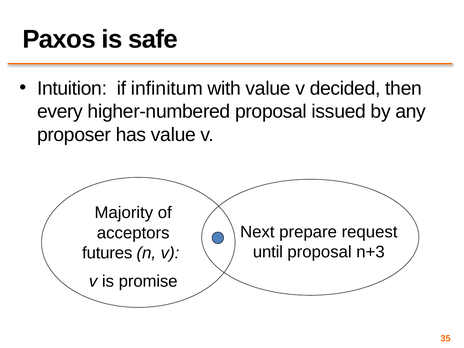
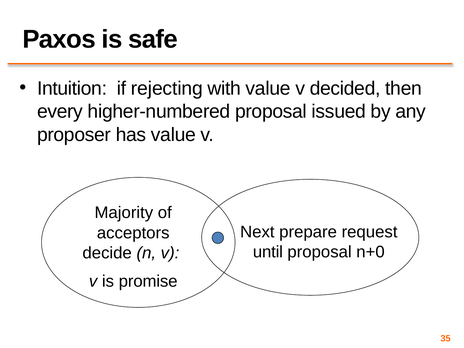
infinitum: infinitum -> rejecting (167, 88)
n+3: n+3 -> n+0 (370, 252)
futures: futures -> decide (107, 253)
